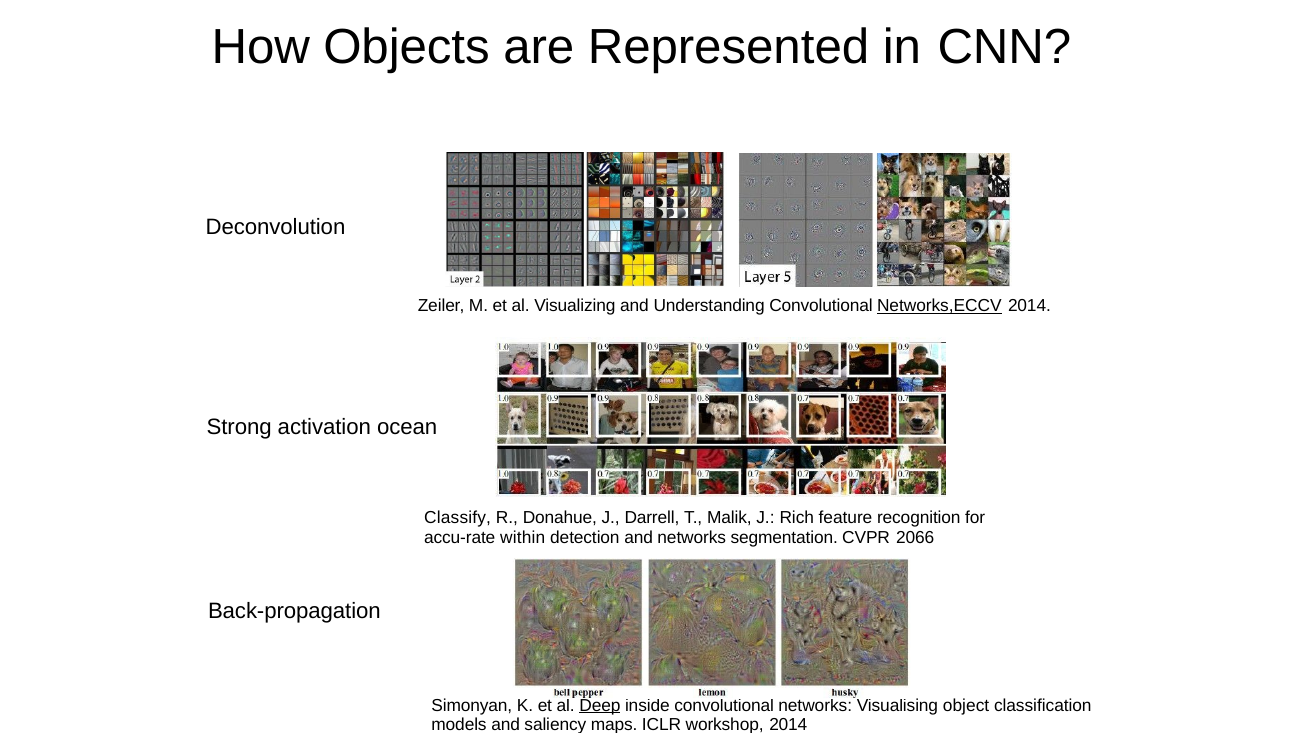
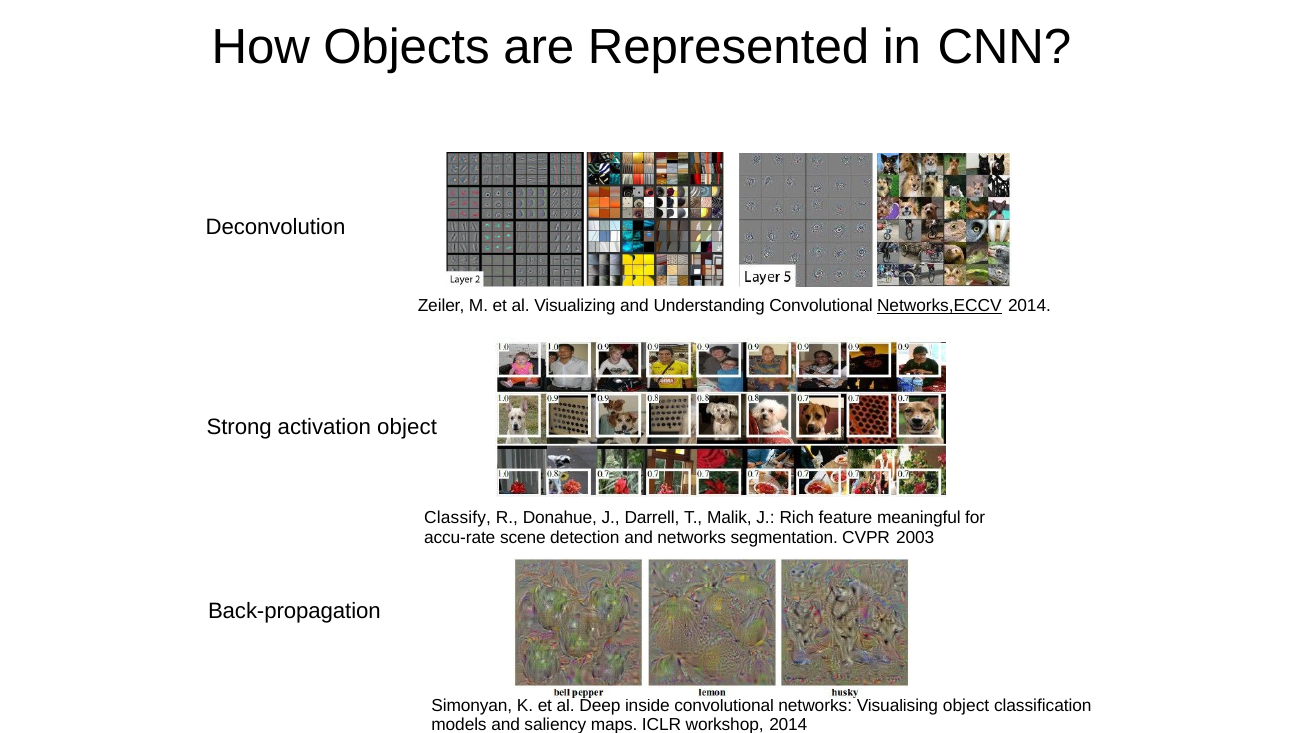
activation ocean: ocean -> object (407, 427)
recognition: recognition -> meaningful (919, 518)
within: within -> scene (523, 537)
2066: 2066 -> 2003 (915, 537)
Deep underline: present -> none (600, 705)
